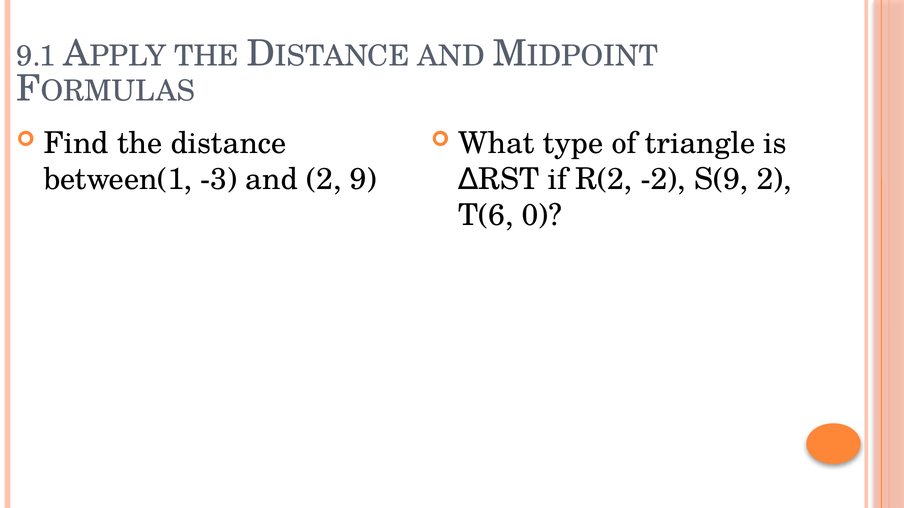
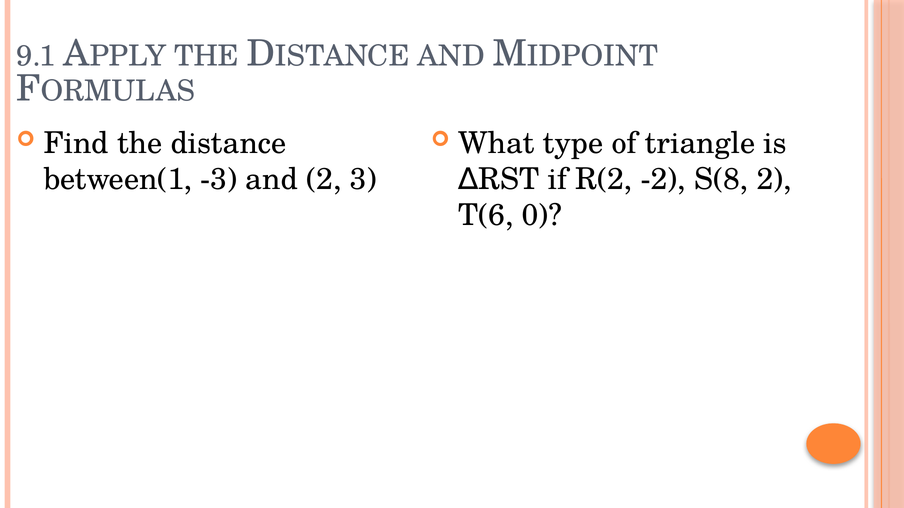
9: 9 -> 3 (363, 179)
S(9: S(9 -> S(8 (721, 179)
